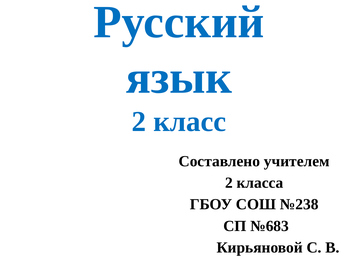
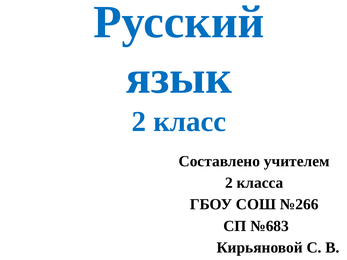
№238: №238 -> №266 (299, 205)
